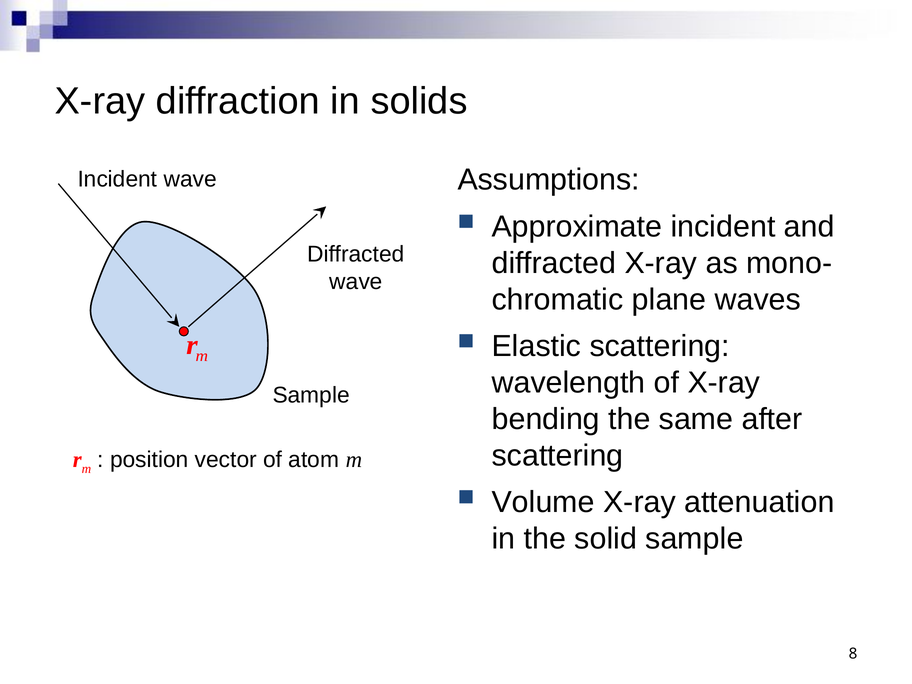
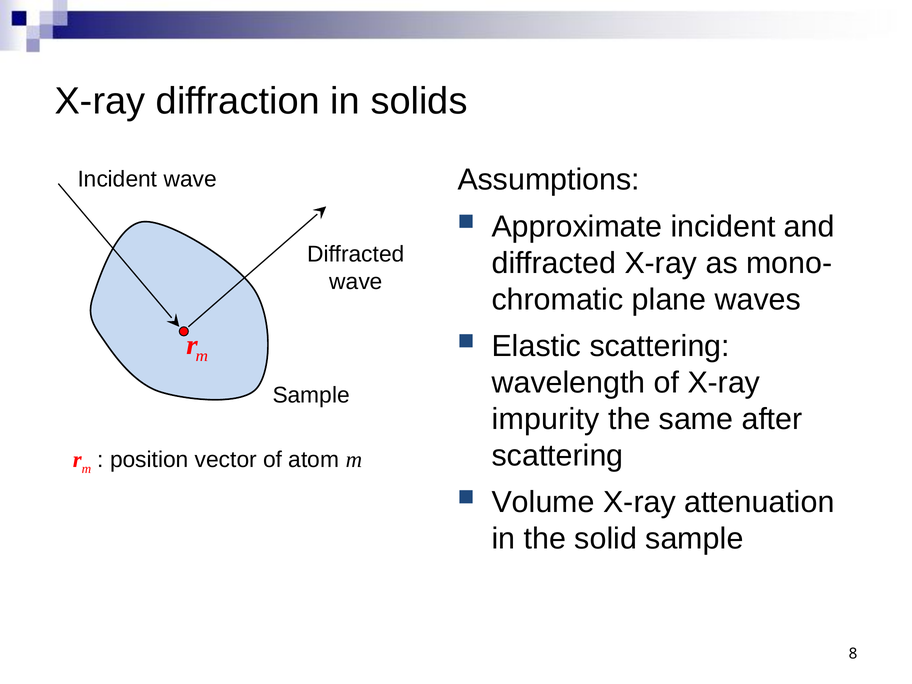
bending: bending -> impurity (546, 419)
